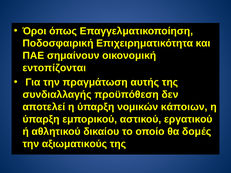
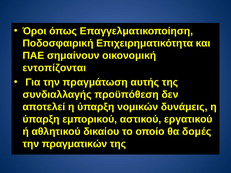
κάποιων: κάποιων -> δυνάμεις (184, 107)
αξιωματικούς: αξιωματικούς -> πραγματικών (75, 144)
